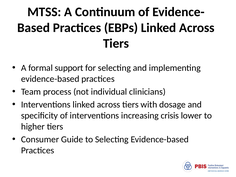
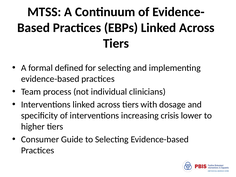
support: support -> defined (69, 68)
